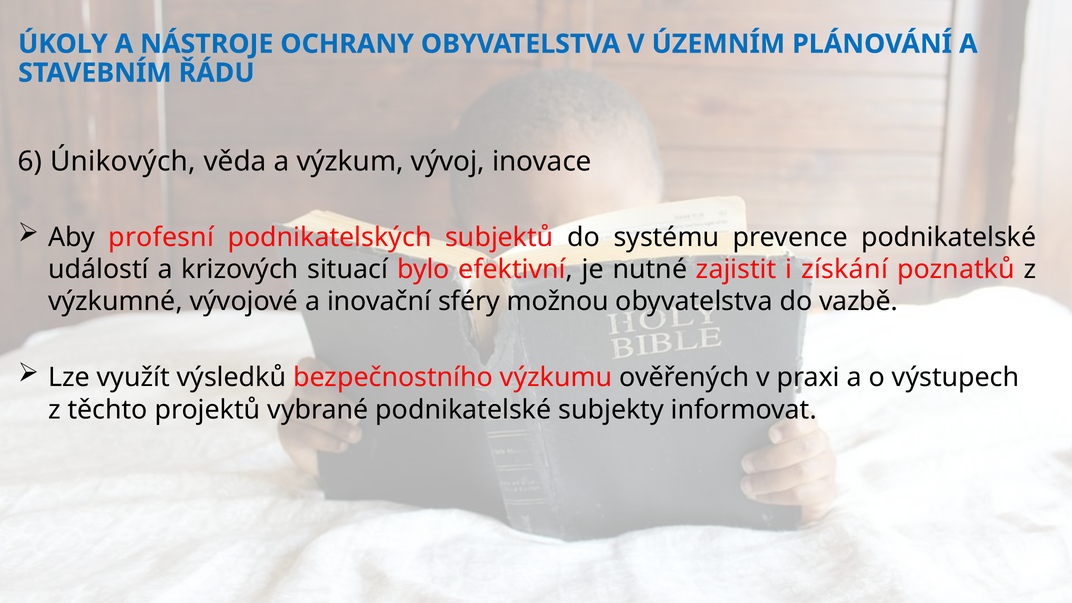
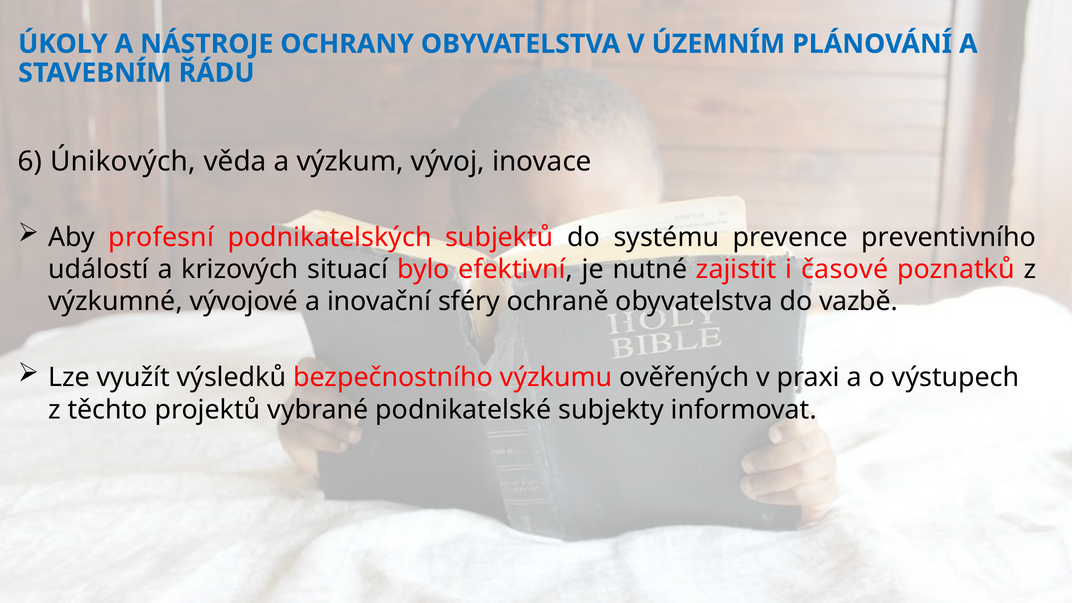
prevence podnikatelské: podnikatelské -> preventivního (949, 237)
získání: získání -> časové (845, 269)
možnou: možnou -> ochraně (558, 301)
